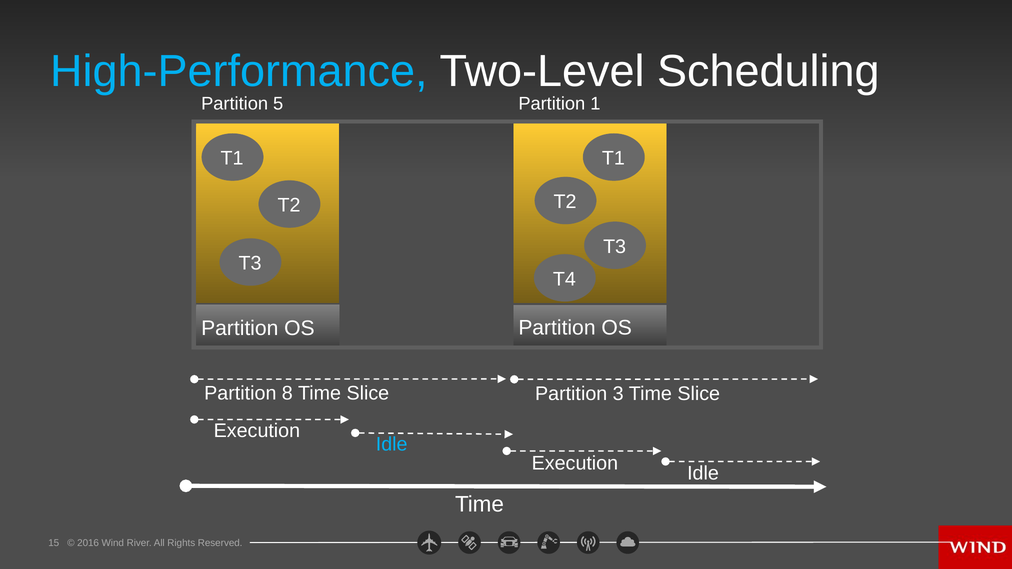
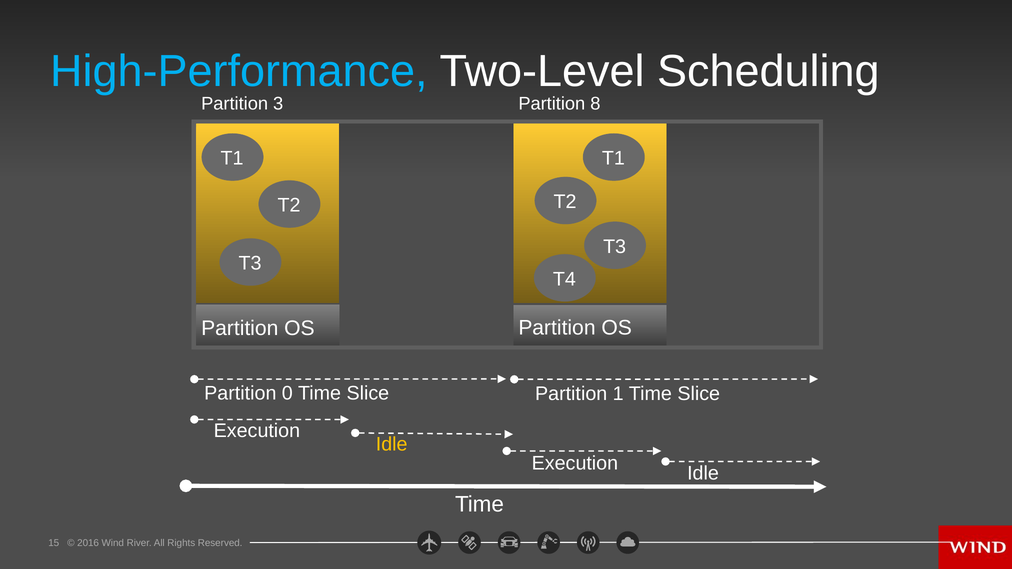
5: 5 -> 3 (278, 104)
1: 1 -> 8 (595, 104)
8: 8 -> 0 (287, 394)
3: 3 -> 1 (618, 394)
Idle colour: light blue -> yellow (392, 445)
